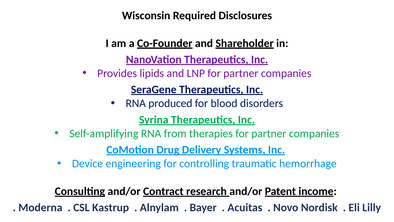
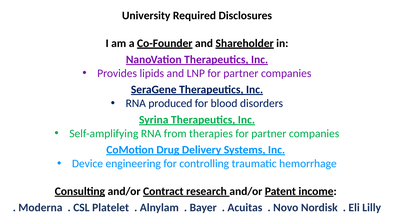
Wisconsin: Wisconsin -> University (146, 16)
Kastrup: Kastrup -> Platelet (111, 207)
